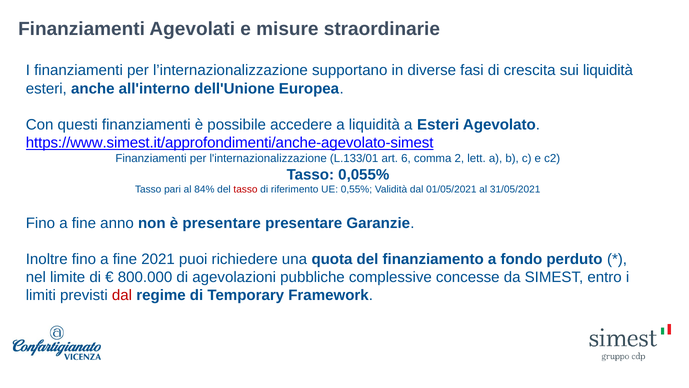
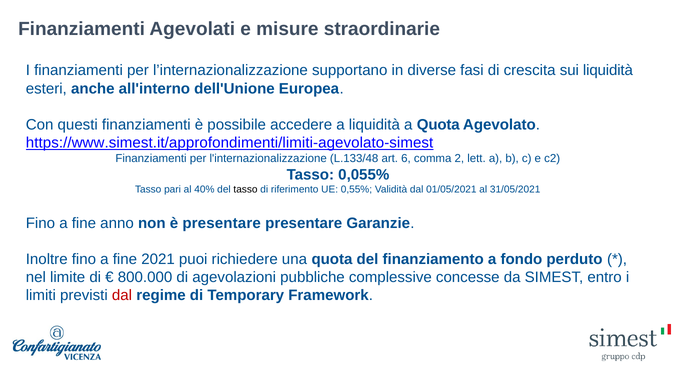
a Esteri: Esteri -> Quota (438, 125)
https://www.simest.it/approfondimenti/anche-agevolato-simest: https://www.simest.it/approfondimenti/anche-agevolato-simest -> https://www.simest.it/approfondimenti/limiti-agevolato-simest (230, 143)
L.133/01: L.133/01 -> L.133/48 (354, 158)
84%: 84% -> 40% (204, 189)
tasso colour: red -> black (245, 189)
